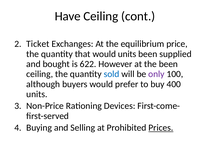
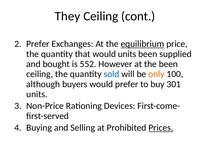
Have: Have -> They (68, 16)
Ticket: Ticket -> Prefer (38, 44)
equilibrium underline: none -> present (142, 44)
622: 622 -> 552 (88, 64)
only colour: purple -> orange (156, 74)
400: 400 -> 301 (174, 84)
